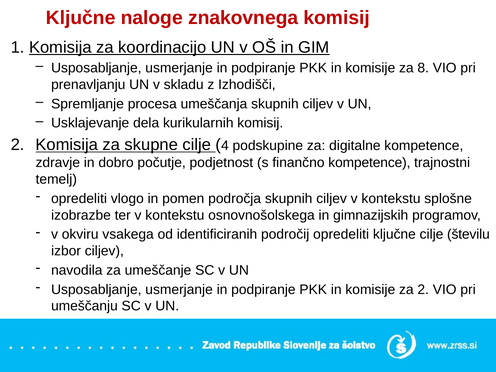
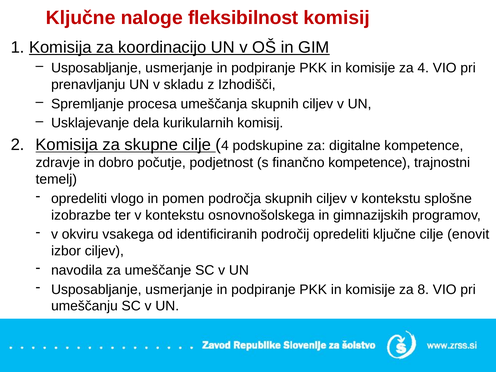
znakovnega: znakovnega -> fleksibilnost (243, 18)
za 8: 8 -> 4 (423, 68)
številu: številu -> enovit (468, 234)
za 2: 2 -> 8 (423, 290)
